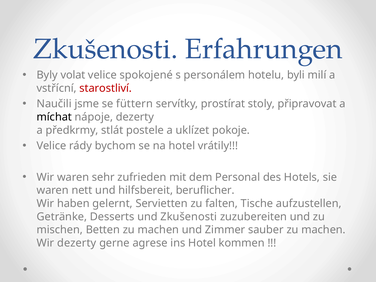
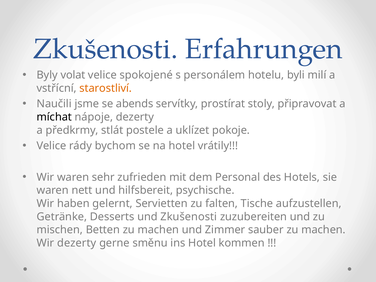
starostliví colour: red -> orange (106, 88)
füttern: füttern -> abends (135, 104)
beruflicher: beruflicher -> psychische (205, 190)
agrese: agrese -> směnu (150, 243)
